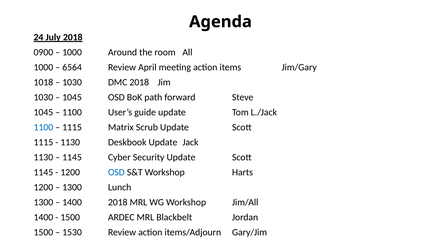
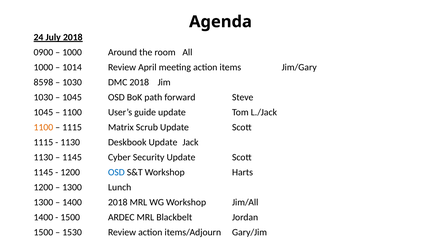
6564: 6564 -> 1014 (72, 67)
1018: 1018 -> 8598 (43, 82)
1100 colour: blue -> orange (43, 127)
